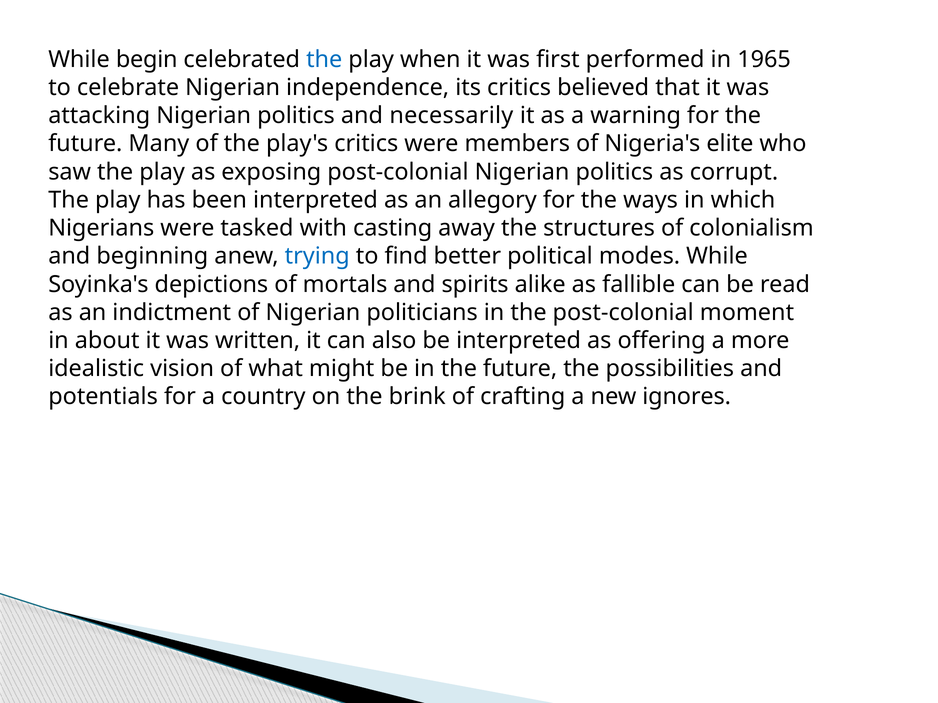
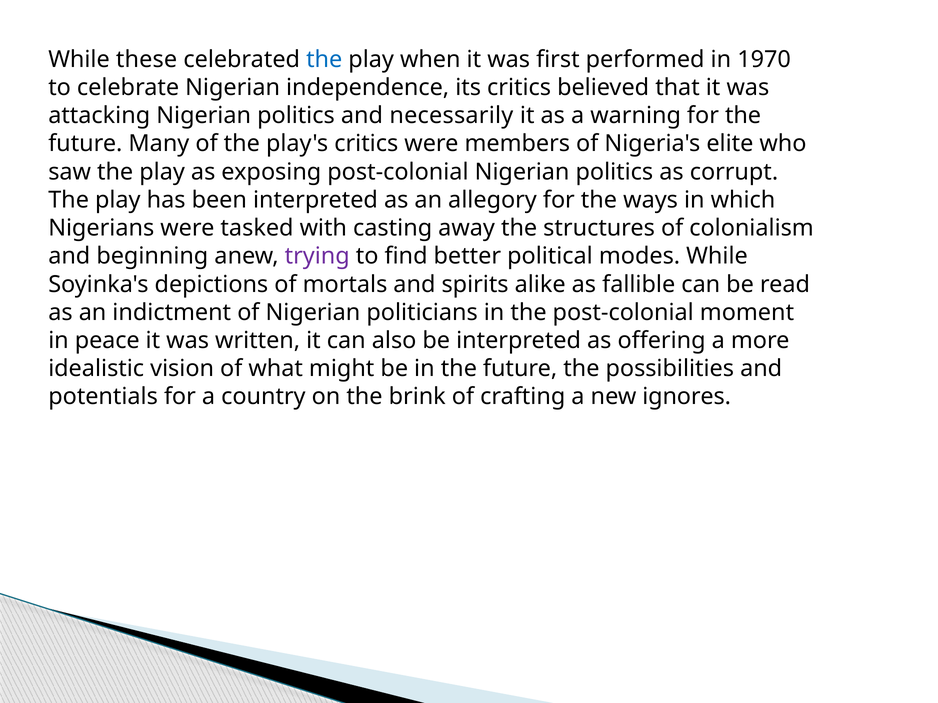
begin: begin -> these (147, 59)
1965: 1965 -> 1970 (764, 59)
trying colour: blue -> purple (317, 256)
about: about -> peace (107, 341)
